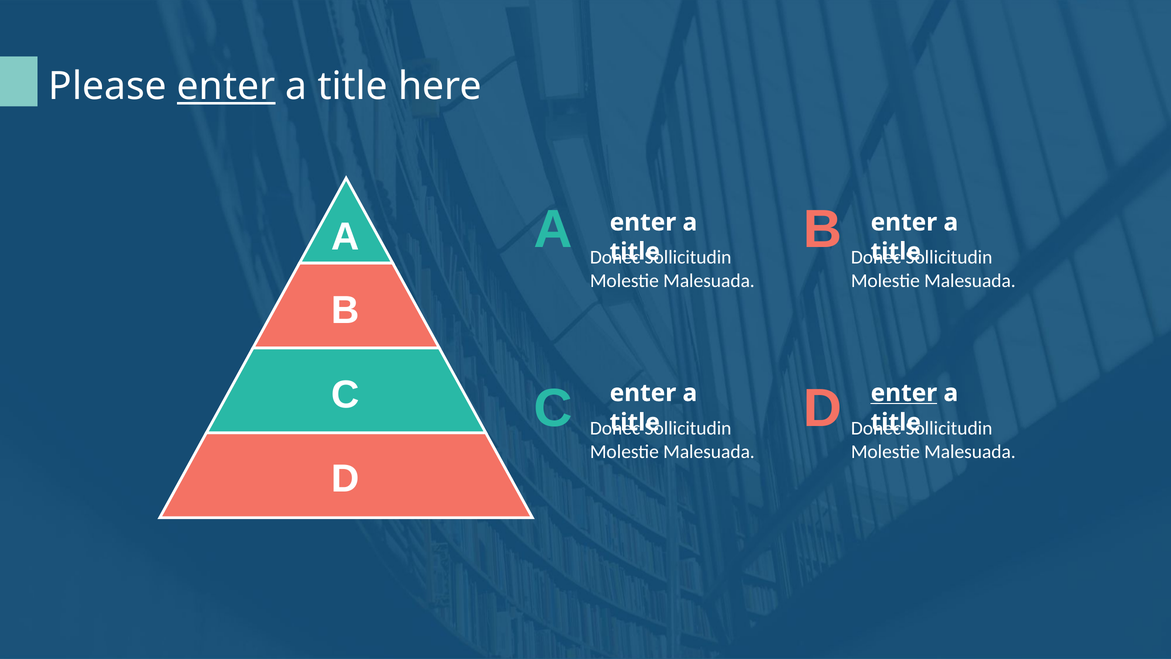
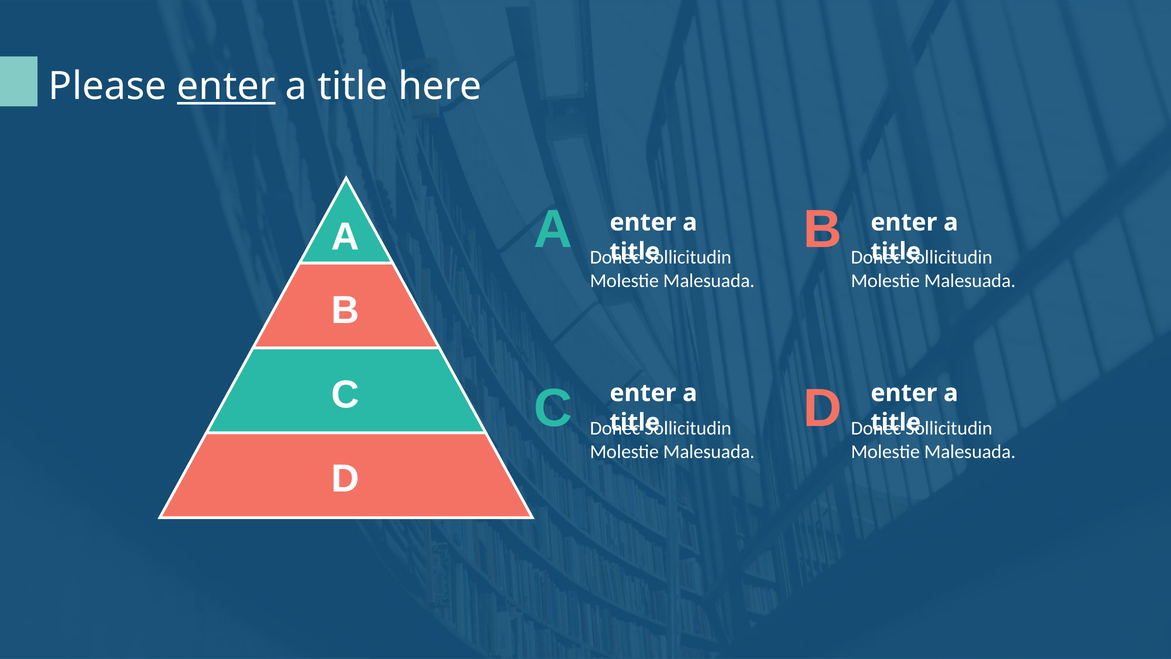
enter underline: present -> none (904, 393)
